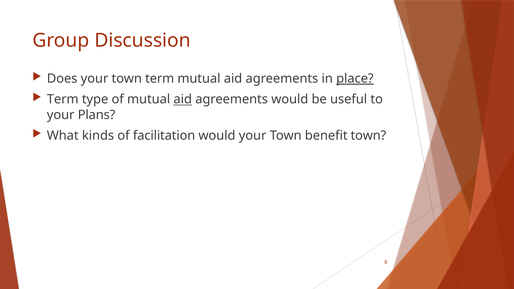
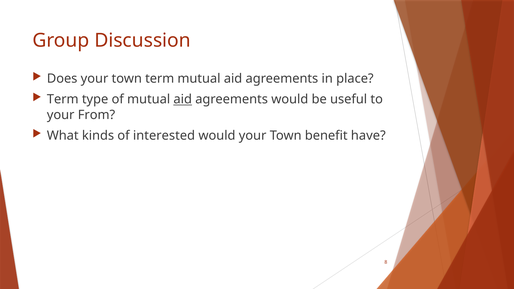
place underline: present -> none (355, 79)
Plans: Plans -> From (96, 115)
facilitation: facilitation -> interested (164, 136)
benefit town: town -> have (368, 136)
